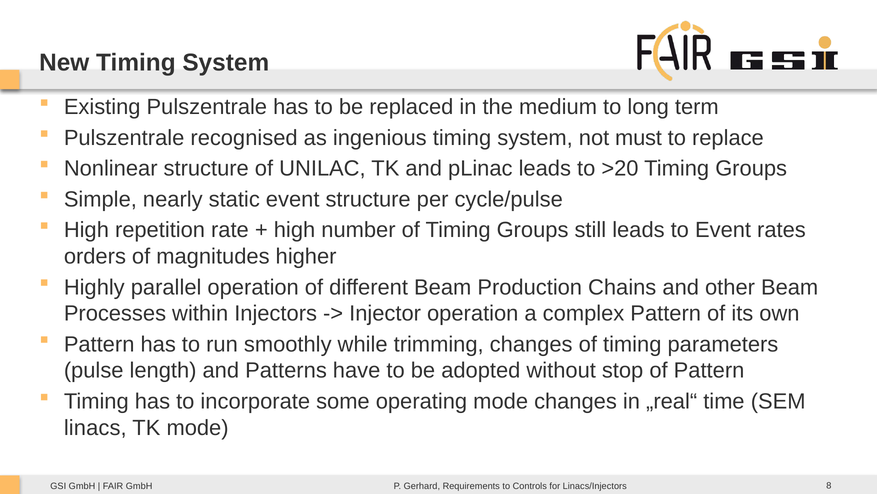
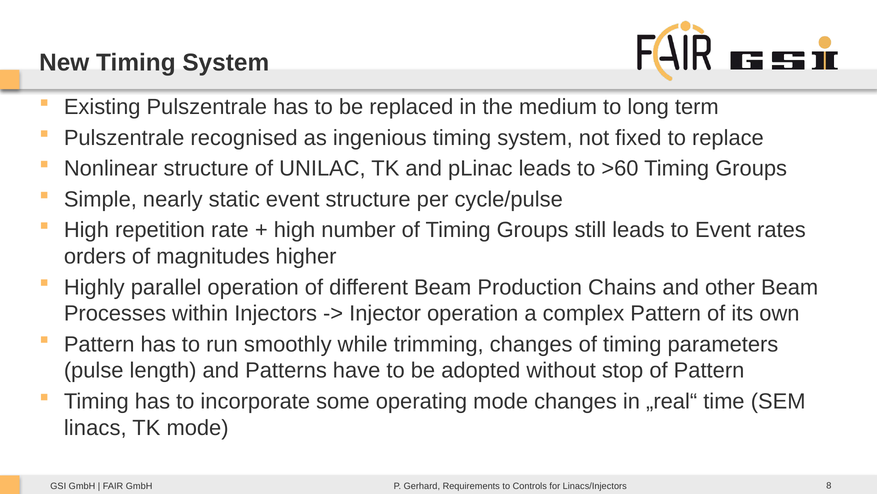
must: must -> fixed (638, 138)
>20: >20 -> >60 (620, 168)
